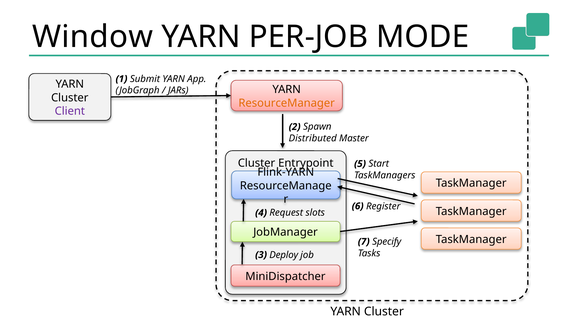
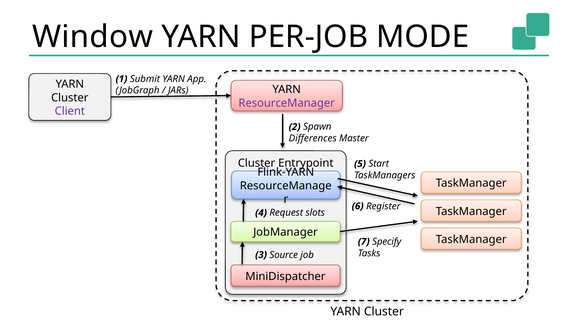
ResourceManager colour: orange -> purple (287, 103)
Distributed: Distributed -> Differences (313, 138)
Deploy: Deploy -> Source (284, 255)
